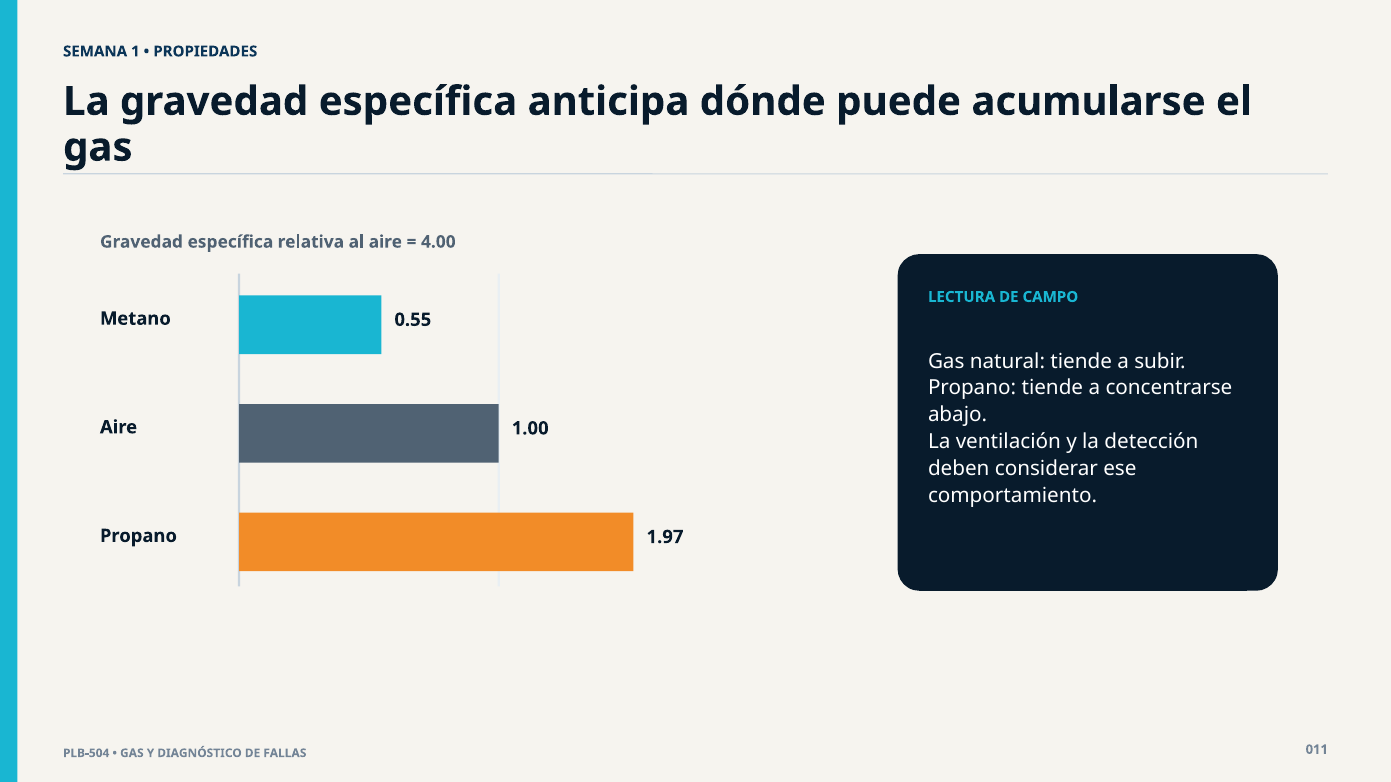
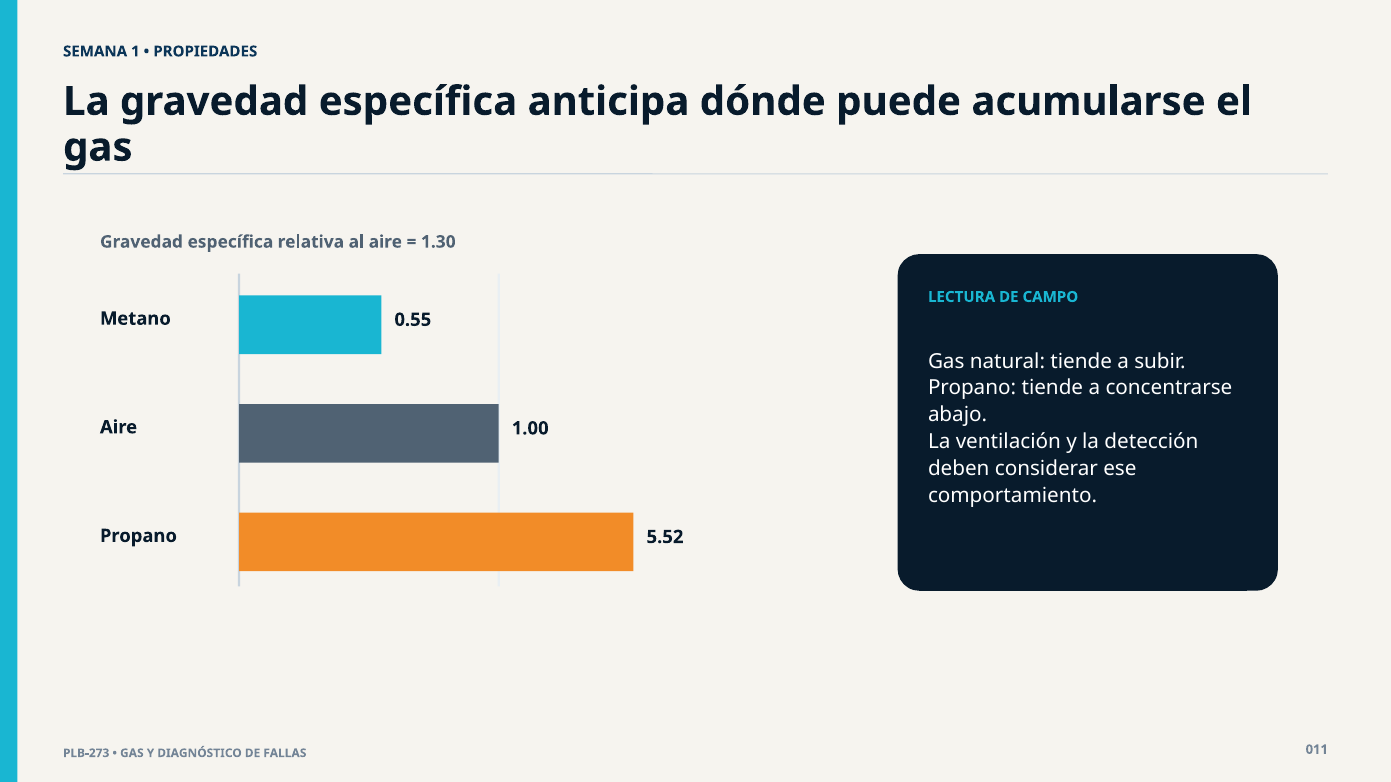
4.00: 4.00 -> 1.30 (438, 242)
1.97: 1.97 -> 5.52 (665, 537)
PLB-504: PLB-504 -> PLB-273 (86, 753)
